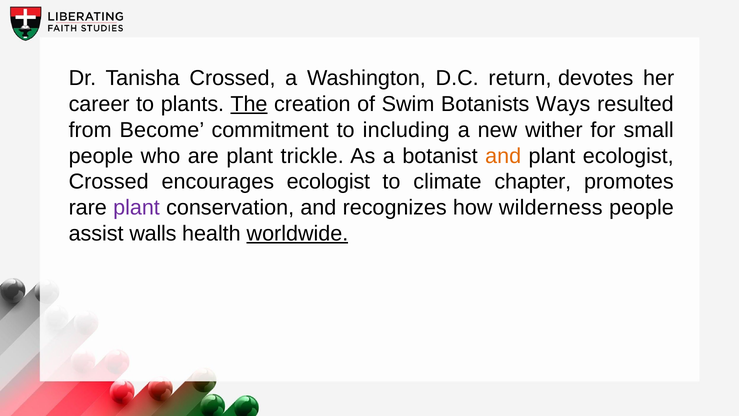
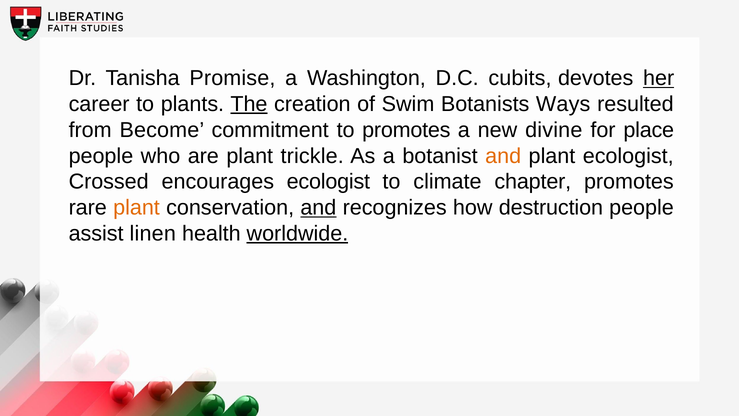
Tanisha Crossed: Crossed -> Promise (232, 78)
return: return -> cubits (520, 78)
her underline: none -> present (659, 78)
to including: including -> promotes (406, 130)
wither: wither -> divine (554, 130)
small: small -> place (649, 130)
plant colour: purple -> orange (137, 208)
and underline: none -> present (318, 208)
wilderness: wilderness -> destruction (551, 208)
walls: walls -> linen (153, 233)
